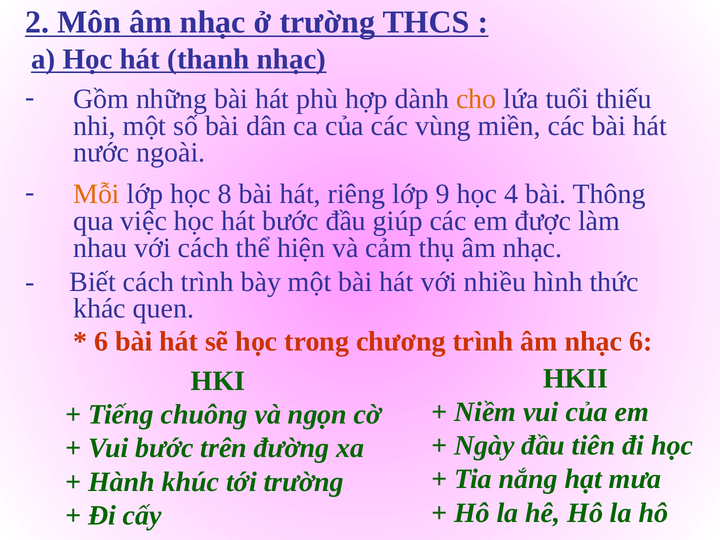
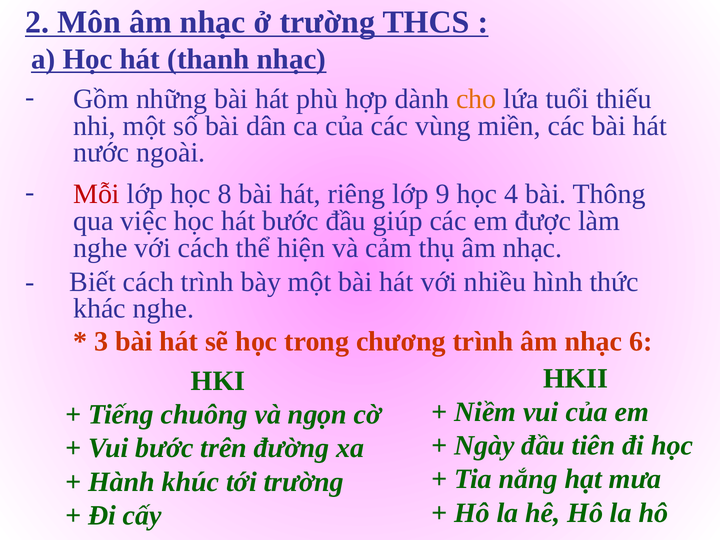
Mỗi colour: orange -> red (96, 194)
nhau: nhau -> nghe (100, 248)
khác quen: quen -> nghe (164, 309)
6: 6 -> 3 (101, 342)
